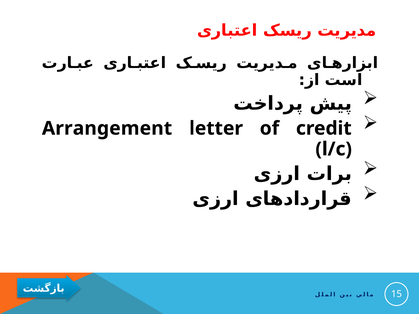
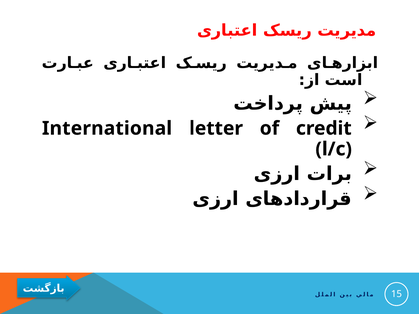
Arrangement: Arrangement -> International (107, 128)
